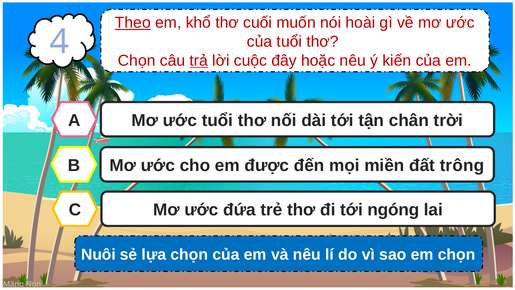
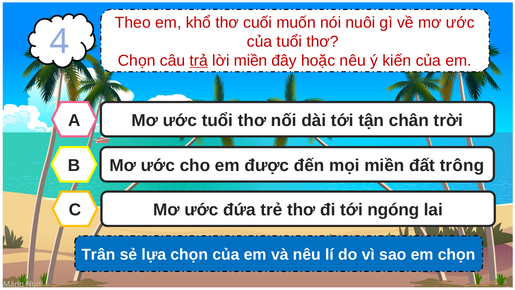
Theo underline: present -> none (133, 23)
hoài: hoài -> nuôi (360, 23)
lời cuộc: cuộc -> miền (251, 61)
Nuôi: Nuôi -> Trân (98, 254)
